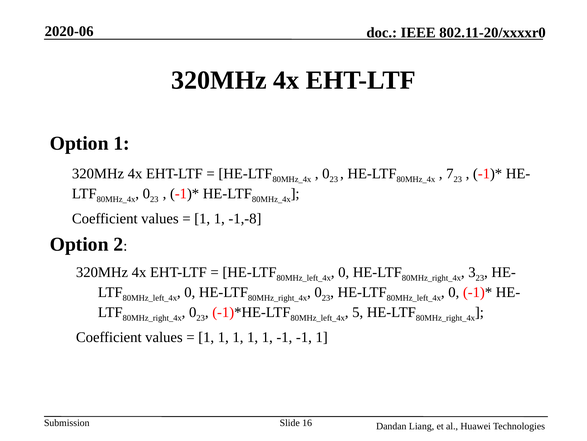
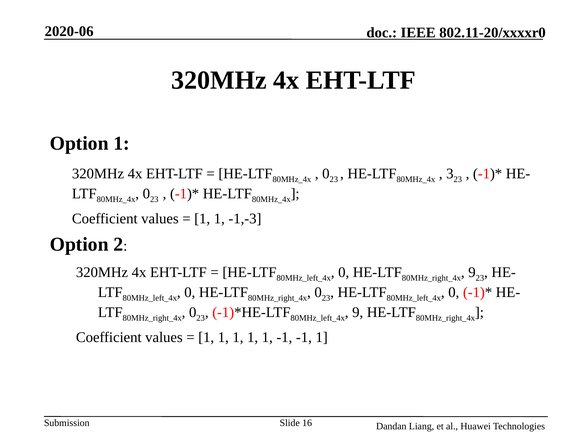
7: 7 -> 3 (450, 173)
-1,-8: -1,-8 -> -1,-3 (245, 218)
3: 3 -> 9 (472, 272)
5: 5 -> 9 (358, 312)
